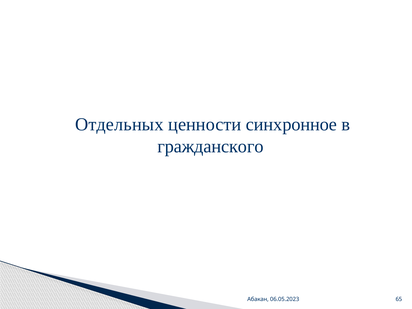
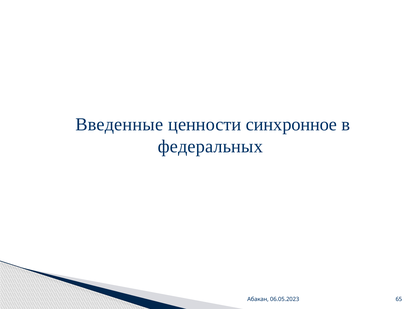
Отдельных: Отдельных -> Введенные (119, 125)
гражданского: гражданского -> федеральных (210, 147)
